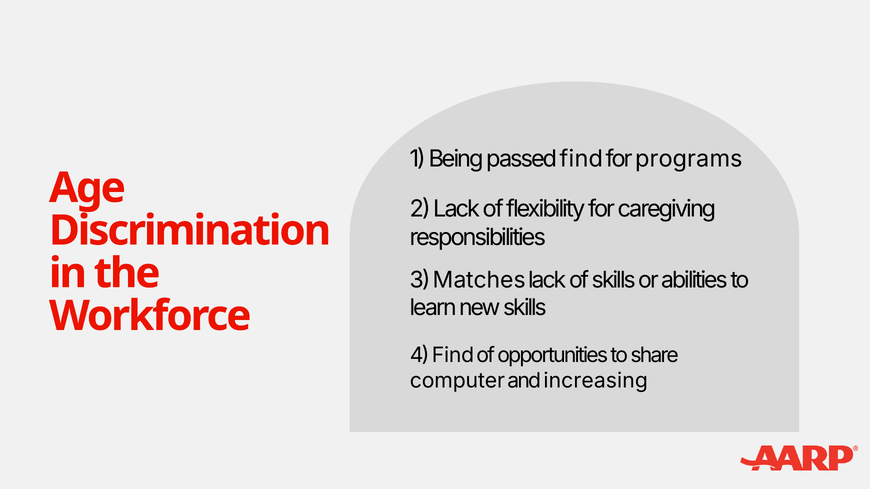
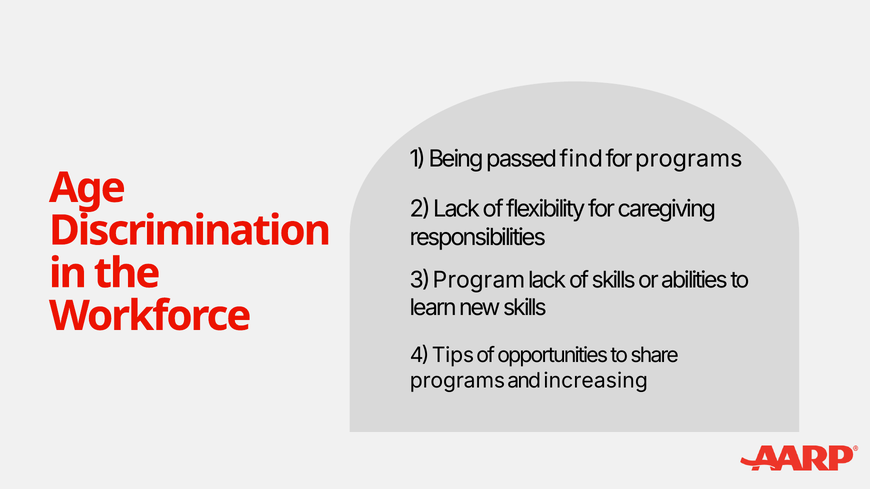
Matches: Matches -> Program (479, 280)
4 Find: Find -> Tips (453, 356)
computer: computer -> programs (457, 381)
